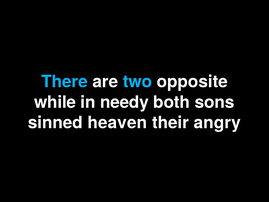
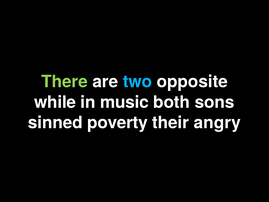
There colour: light blue -> light green (64, 82)
needy: needy -> music (124, 102)
heaven: heaven -> poverty (117, 123)
